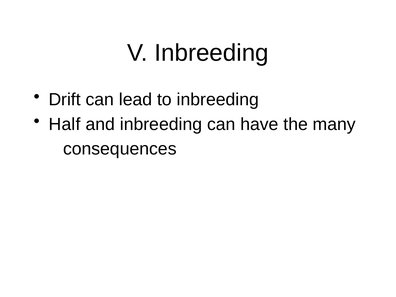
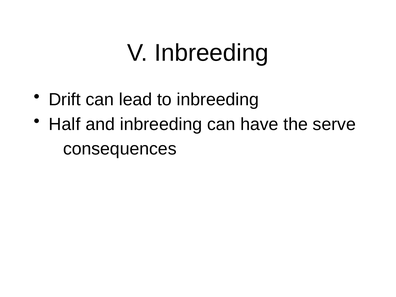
many: many -> serve (334, 124)
